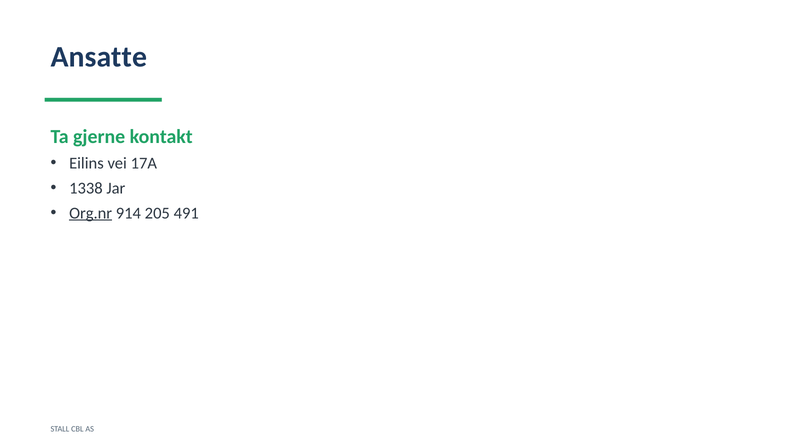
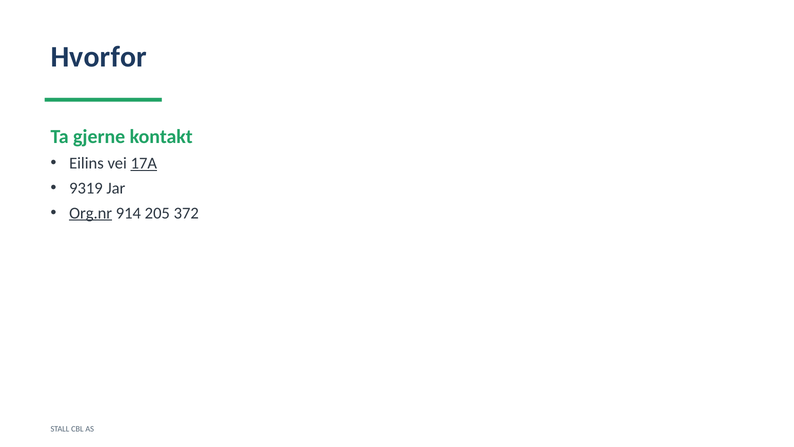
Ansatte: Ansatte -> Hvorfor (99, 57)
17A underline: none -> present (144, 163)
1338: 1338 -> 9319 (86, 188)
491: 491 -> 372 (186, 213)
